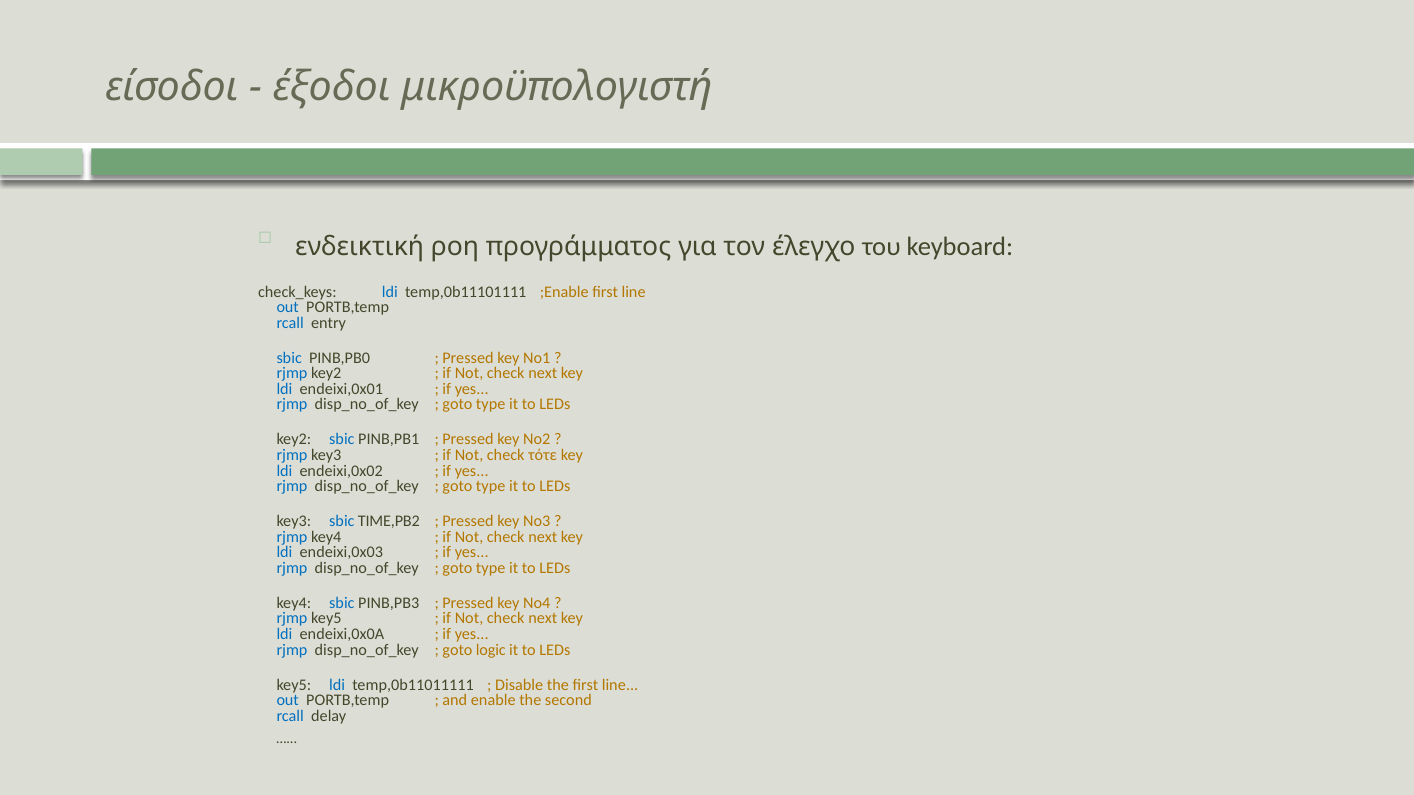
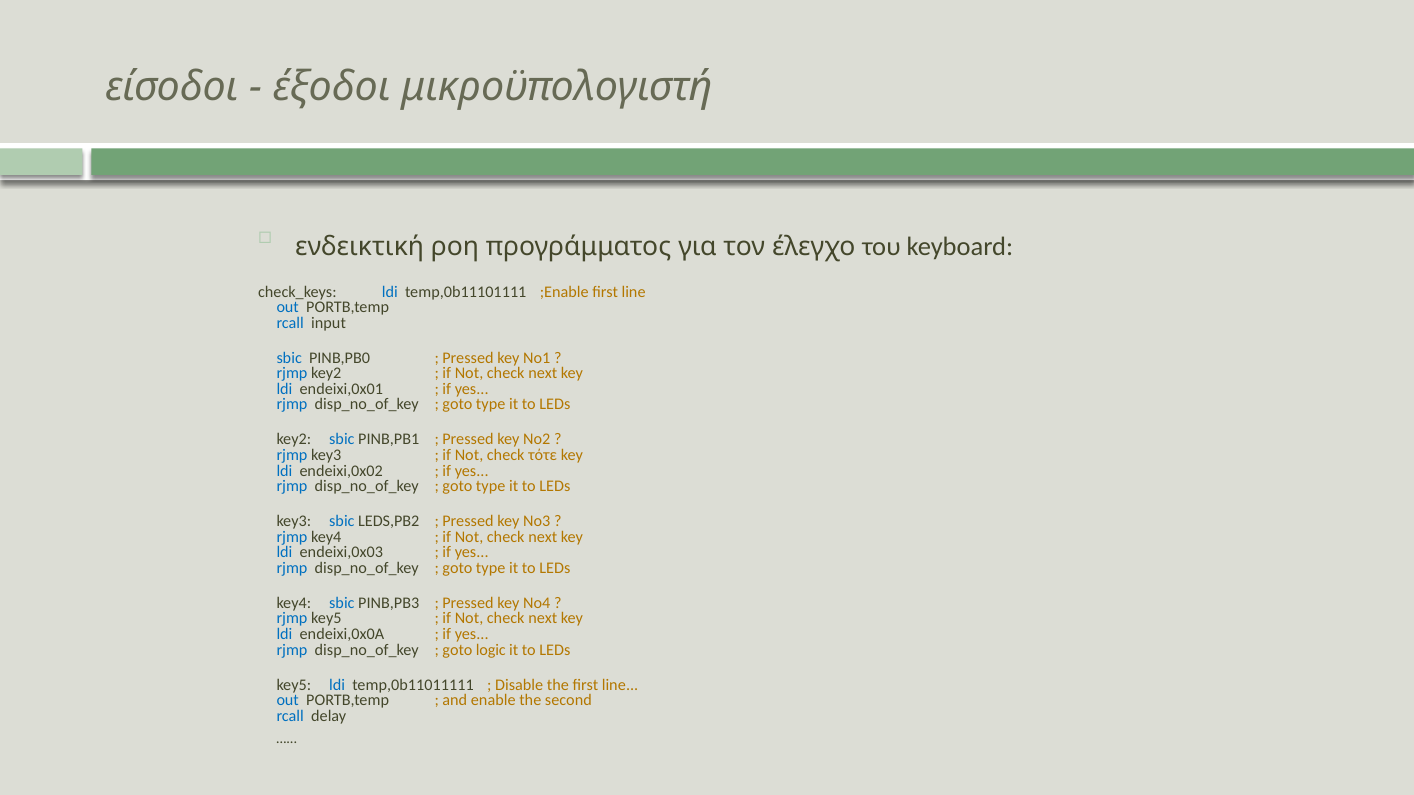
entry: entry -> input (328, 323)
TIME,PB2: TIME,PB2 -> LEDS,PB2 (389, 522)
